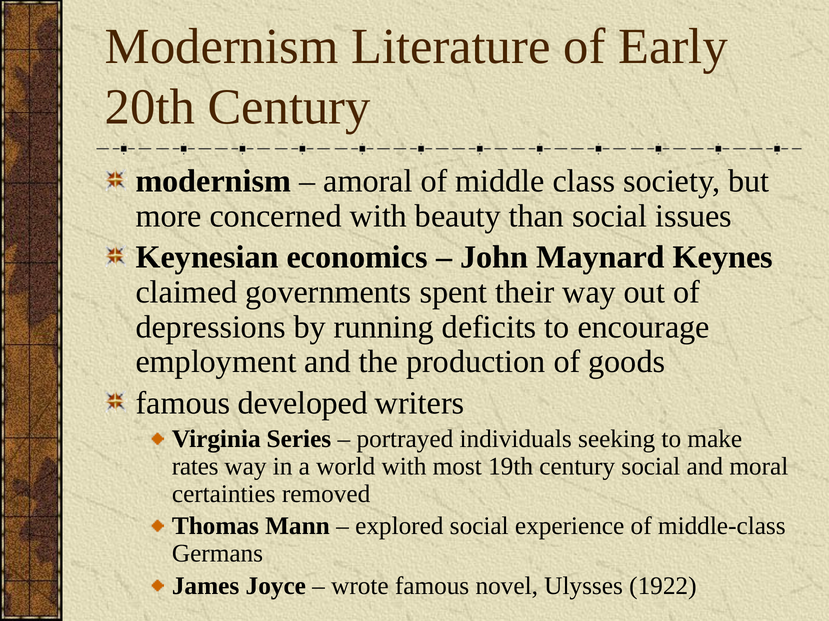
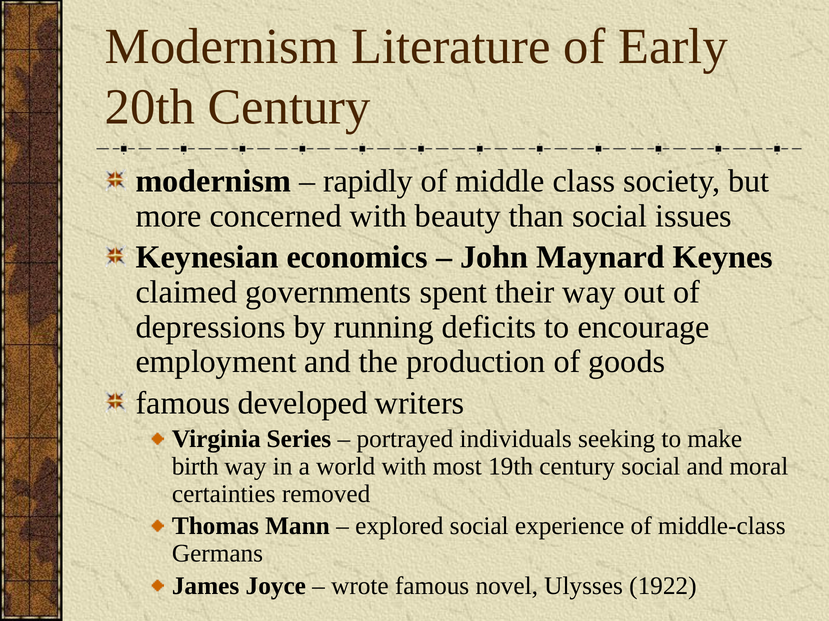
amoral: amoral -> rapidly (368, 182)
rates: rates -> birth (195, 467)
